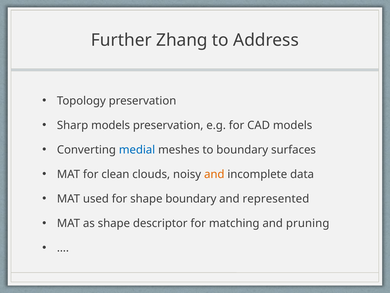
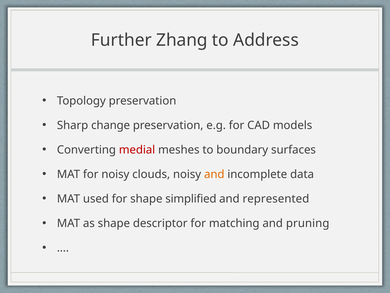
Sharp models: models -> change (111, 125)
medial colour: blue -> red (137, 150)
for clean: clean -> noisy (115, 174)
shape boundary: boundary -> simplified (191, 199)
